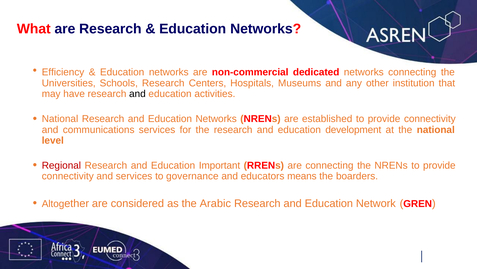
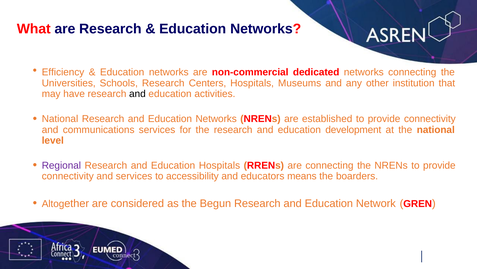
Regional colour: red -> purple (61, 165)
Education Important: Important -> Hospitals (219, 165)
governance: governance -> accessibility (192, 176)
Arabic: Arabic -> Begun (215, 203)
